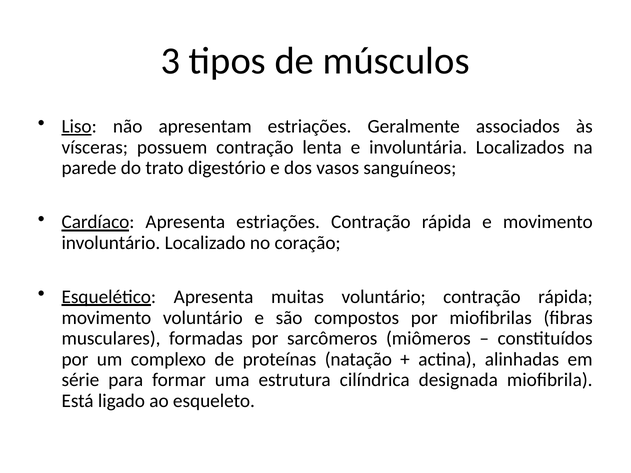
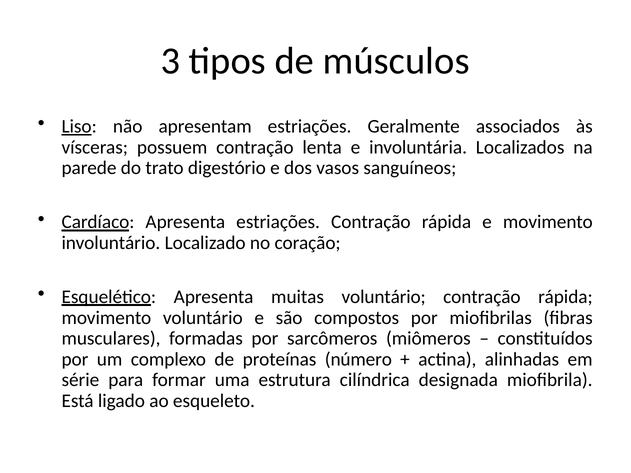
natação: natação -> número (358, 359)
